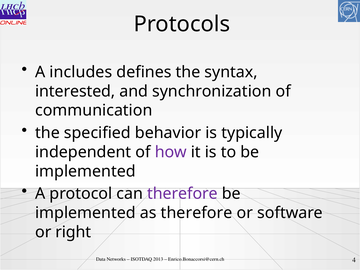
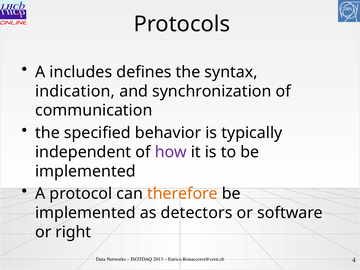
interested: interested -> indication (75, 91)
therefore colour: purple -> orange (182, 194)
as therefore: therefore -> detectors (197, 213)
